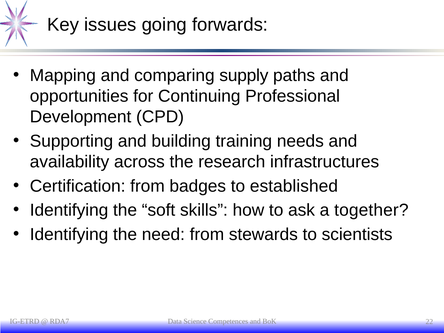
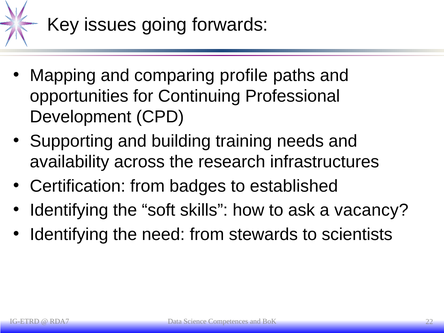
supply: supply -> profile (244, 75)
together: together -> vacancy (371, 210)
